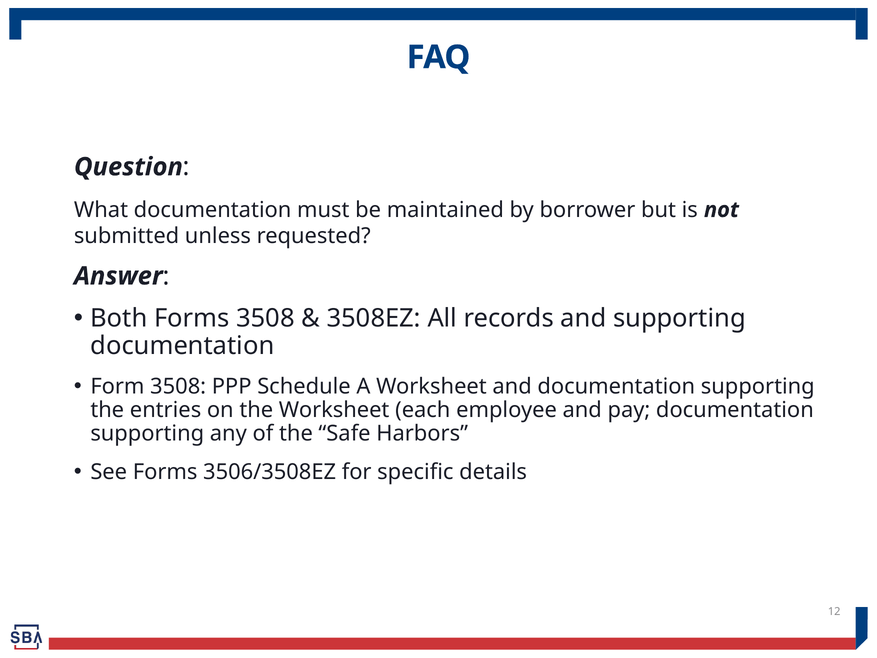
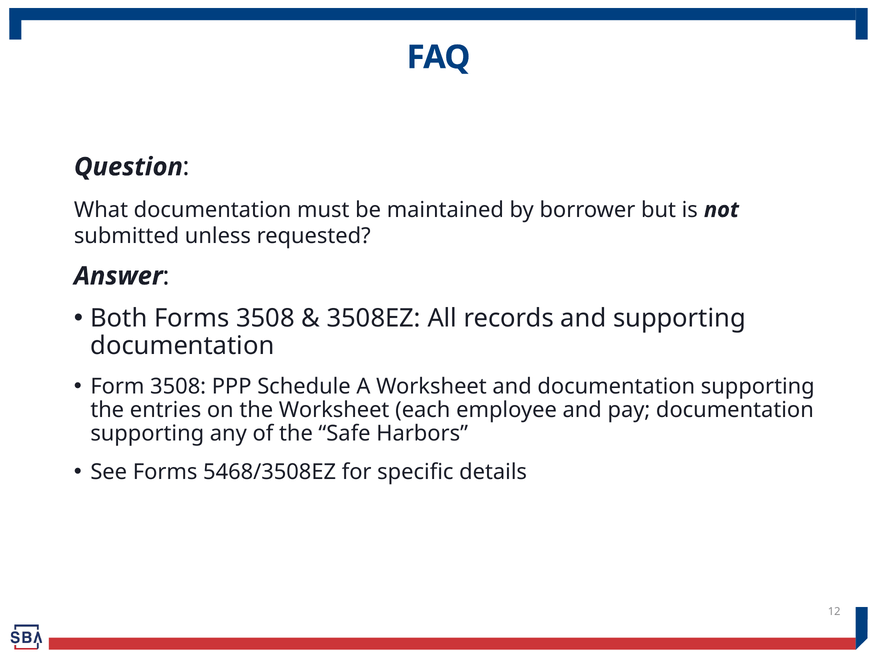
3506/3508EZ: 3506/3508EZ -> 5468/3508EZ (270, 472)
